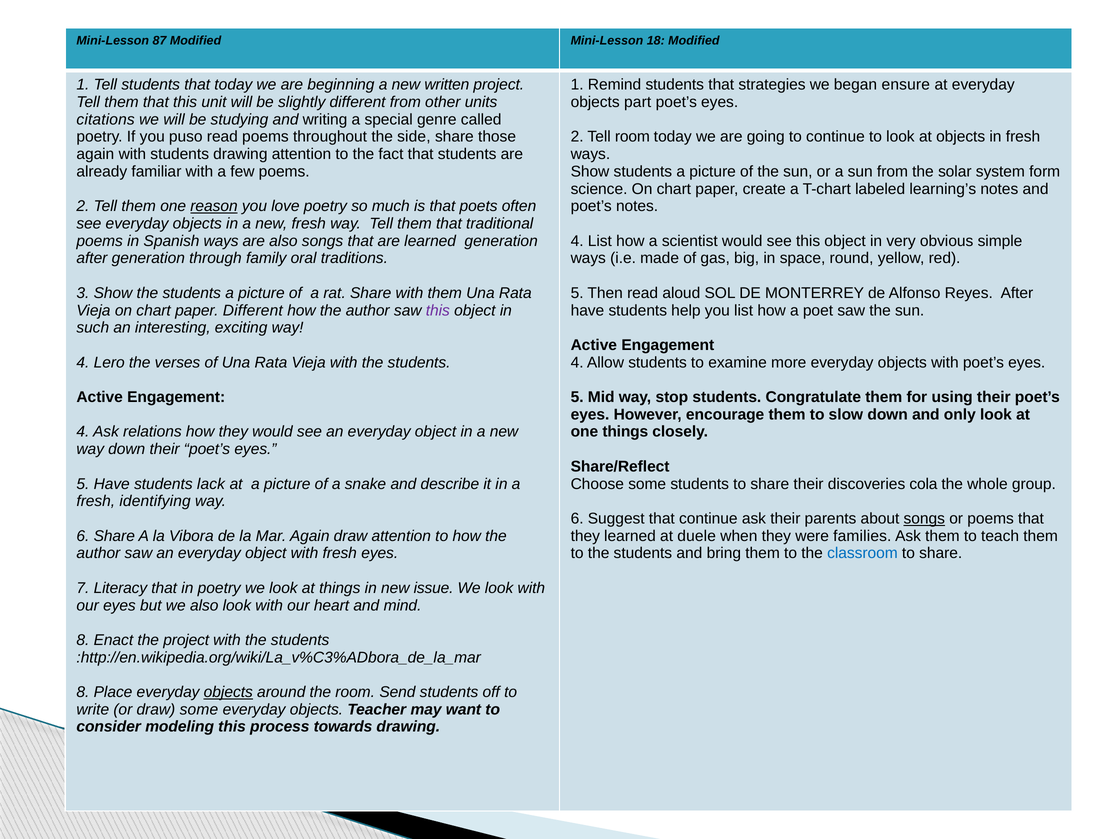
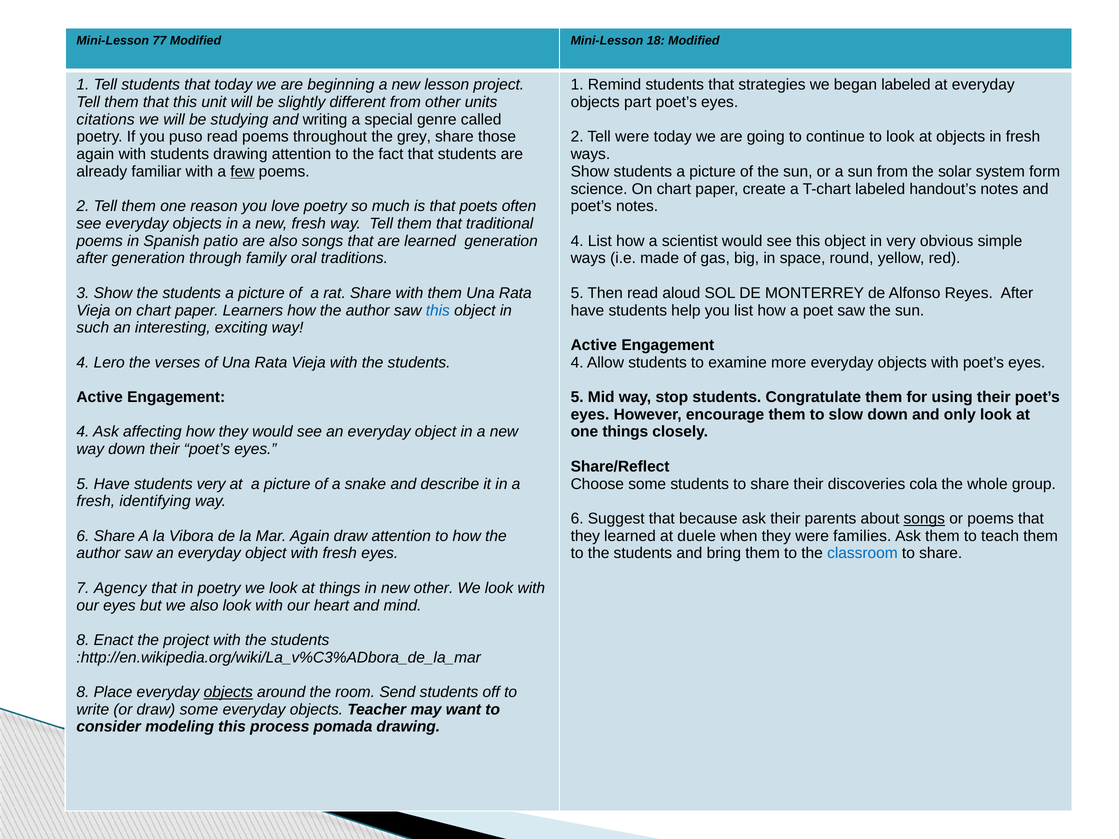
87: 87 -> 77 (160, 41)
written: written -> lesson (447, 85)
began ensure: ensure -> labeled (906, 85)
side: side -> grey (414, 137)
Tell room: room -> were (632, 137)
few underline: none -> present (242, 172)
learning’s: learning’s -> handout’s (943, 189)
reason underline: present -> none (214, 206)
Spanish ways: ways -> patio (221, 241)
paper Different: Different -> Learners (253, 310)
this colour: purple -> blue (438, 310)
relations: relations -> affecting (152, 432)
students lack: lack -> very (211, 484)
that continue: continue -> because (708, 519)
Literacy: Literacy -> Agency (120, 588)
new issue: issue -> other (434, 588)
towards: towards -> pomada (343, 727)
